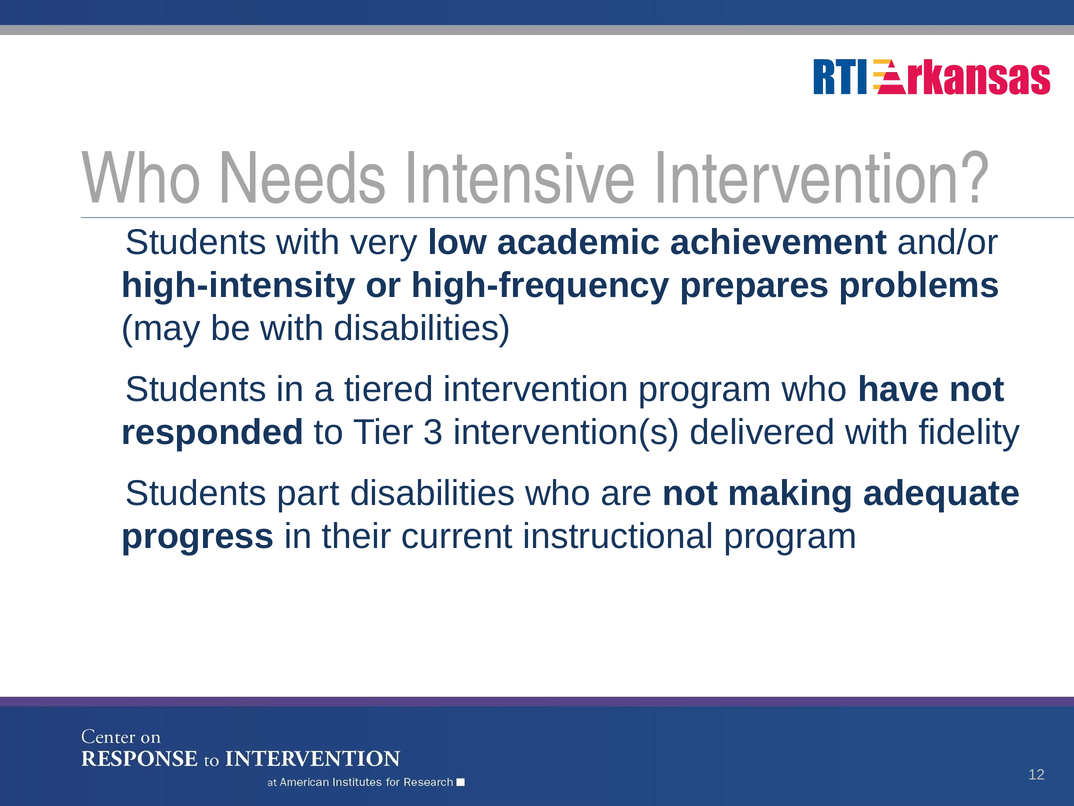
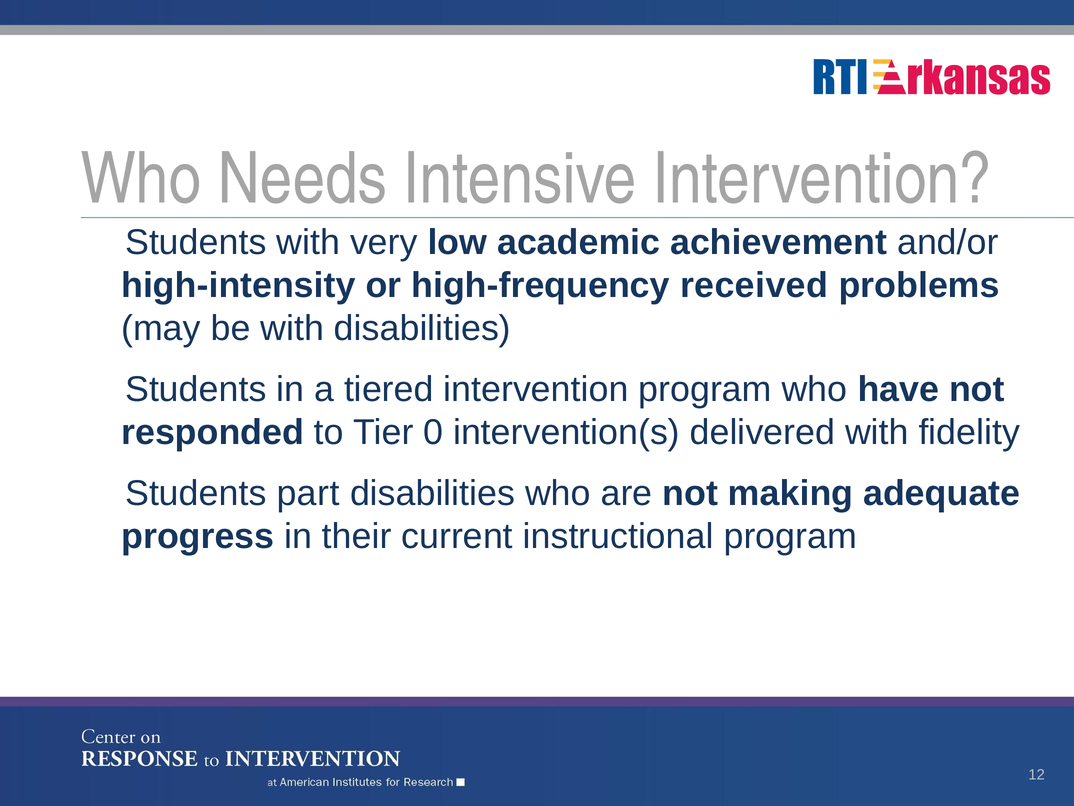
prepares: prepares -> received (754, 285)
3: 3 -> 0 (433, 432)
